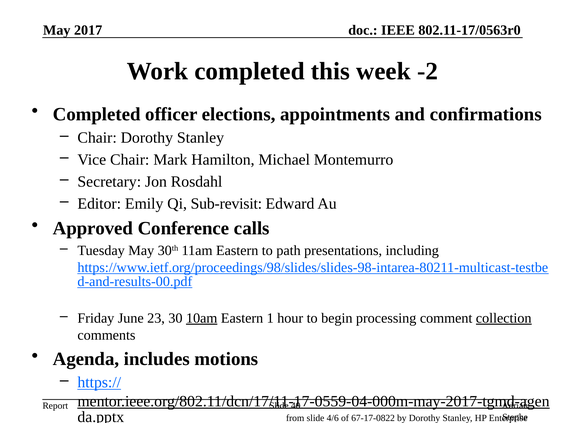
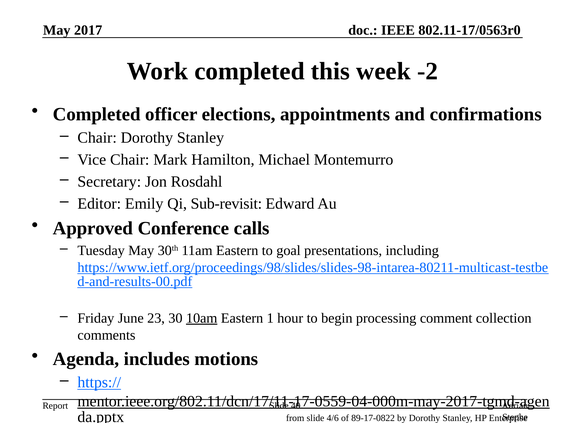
path: path -> goal (289, 251)
collection underline: present -> none (504, 319)
67-17-0822: 67-17-0822 -> 89-17-0822 (373, 419)
